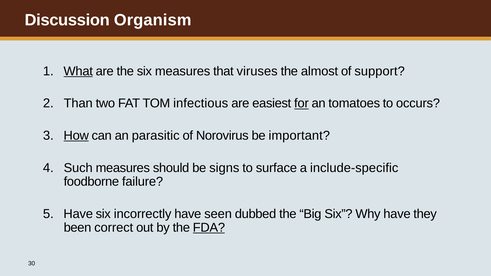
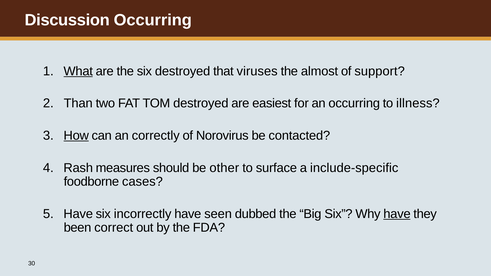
Discussion Organism: Organism -> Occurring (153, 20)
six measures: measures -> destroyed (183, 71)
TOM infectious: infectious -> destroyed (201, 103)
for underline: present -> none (301, 103)
an tomatoes: tomatoes -> occurring (354, 103)
occurs: occurs -> illness (418, 103)
parasitic: parasitic -> correctly (156, 136)
important: important -> contacted (299, 136)
Such: Such -> Rash (78, 168)
signs: signs -> other (224, 168)
failure: failure -> cases (142, 182)
have underline: none -> present (397, 214)
FDA underline: present -> none (209, 228)
